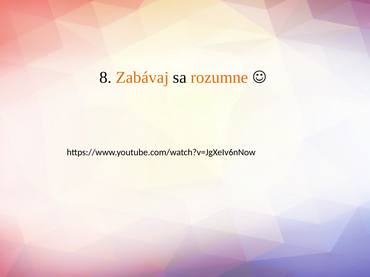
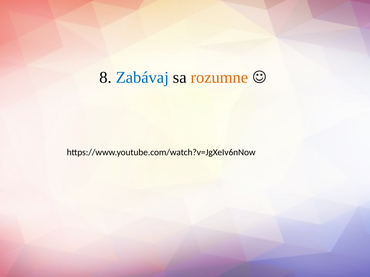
Zabávaj colour: orange -> blue (142, 78)
